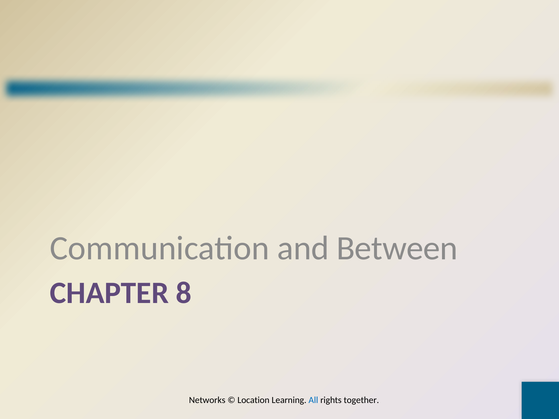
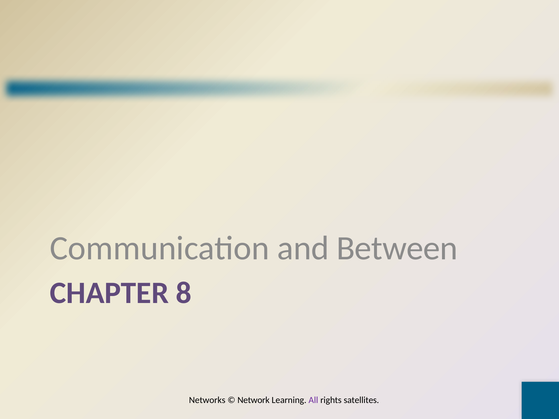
Location: Location -> Network (254, 400)
All colour: blue -> purple (313, 400)
together: together -> satellites (361, 400)
